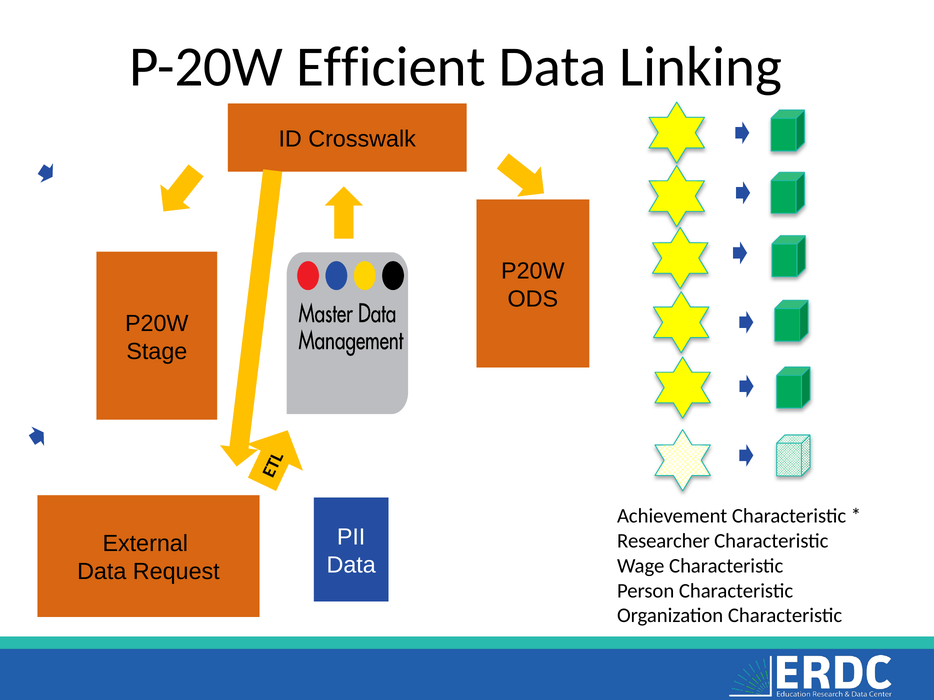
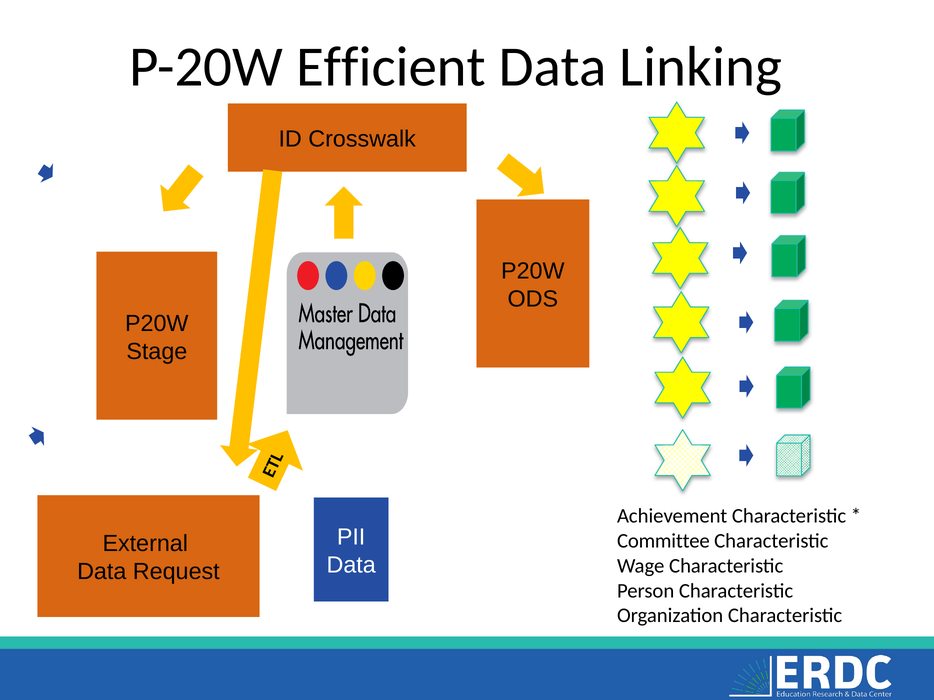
Researcher: Researcher -> Committee (663, 541)
